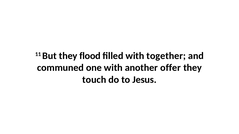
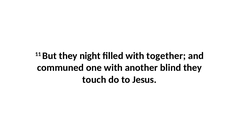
flood: flood -> night (90, 56)
offer: offer -> blind (171, 68)
